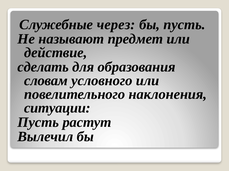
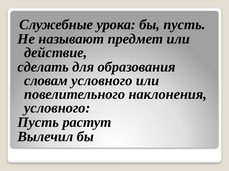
через: через -> урока (116, 25)
ситуации: ситуации -> условного (57, 108)
